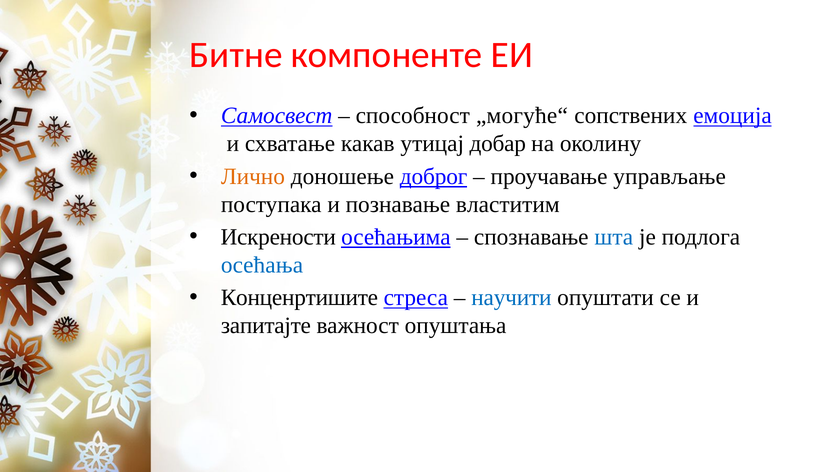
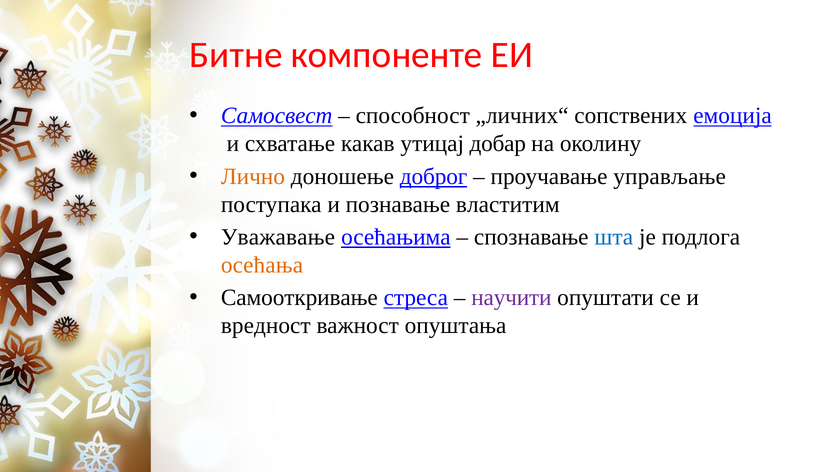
„могуће“: „могуће“ -> „личних“ (522, 116)
Искрености: Искрености -> Уважавање (278, 237)
осећања colour: blue -> orange (262, 265)
Конценртишите: Конценртишите -> Самооткривање (299, 297)
научити colour: blue -> purple (511, 297)
запитајте: запитајте -> вредност (266, 325)
